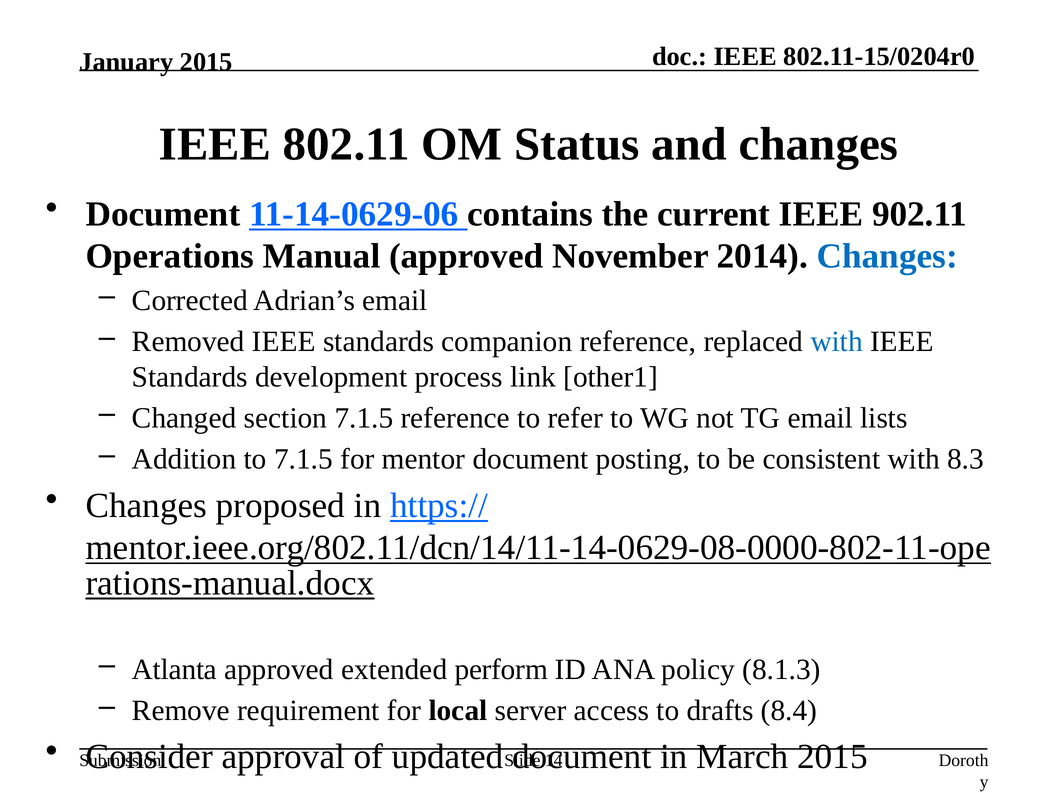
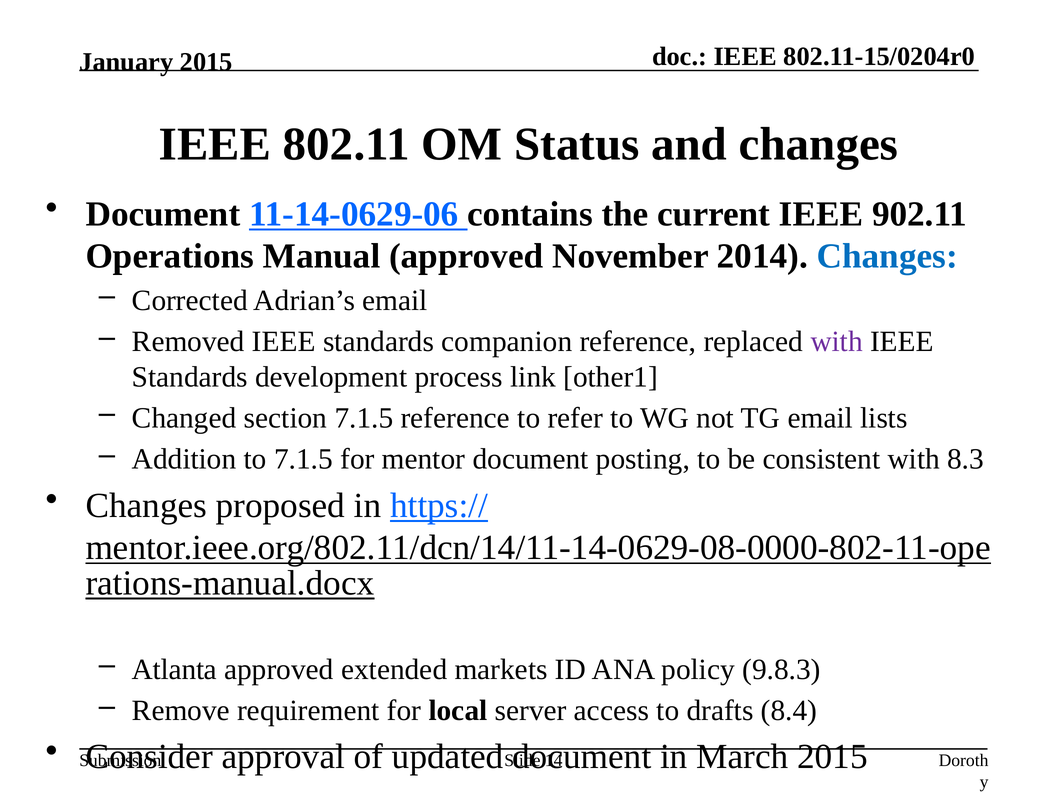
with colour: blue -> purple (837, 342)
perform: perform -> markets (501, 670)
8.1.3: 8.1.3 -> 9.8.3 (781, 670)
